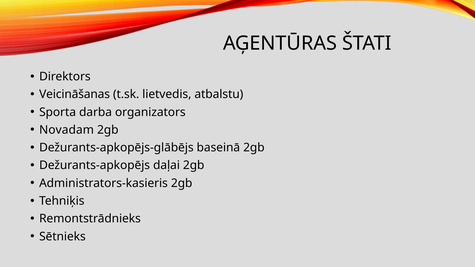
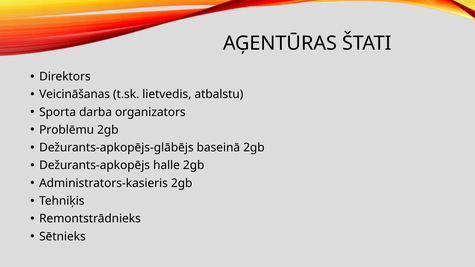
Novadam: Novadam -> Problēmu (67, 130)
daļai: daļai -> halle (167, 166)
